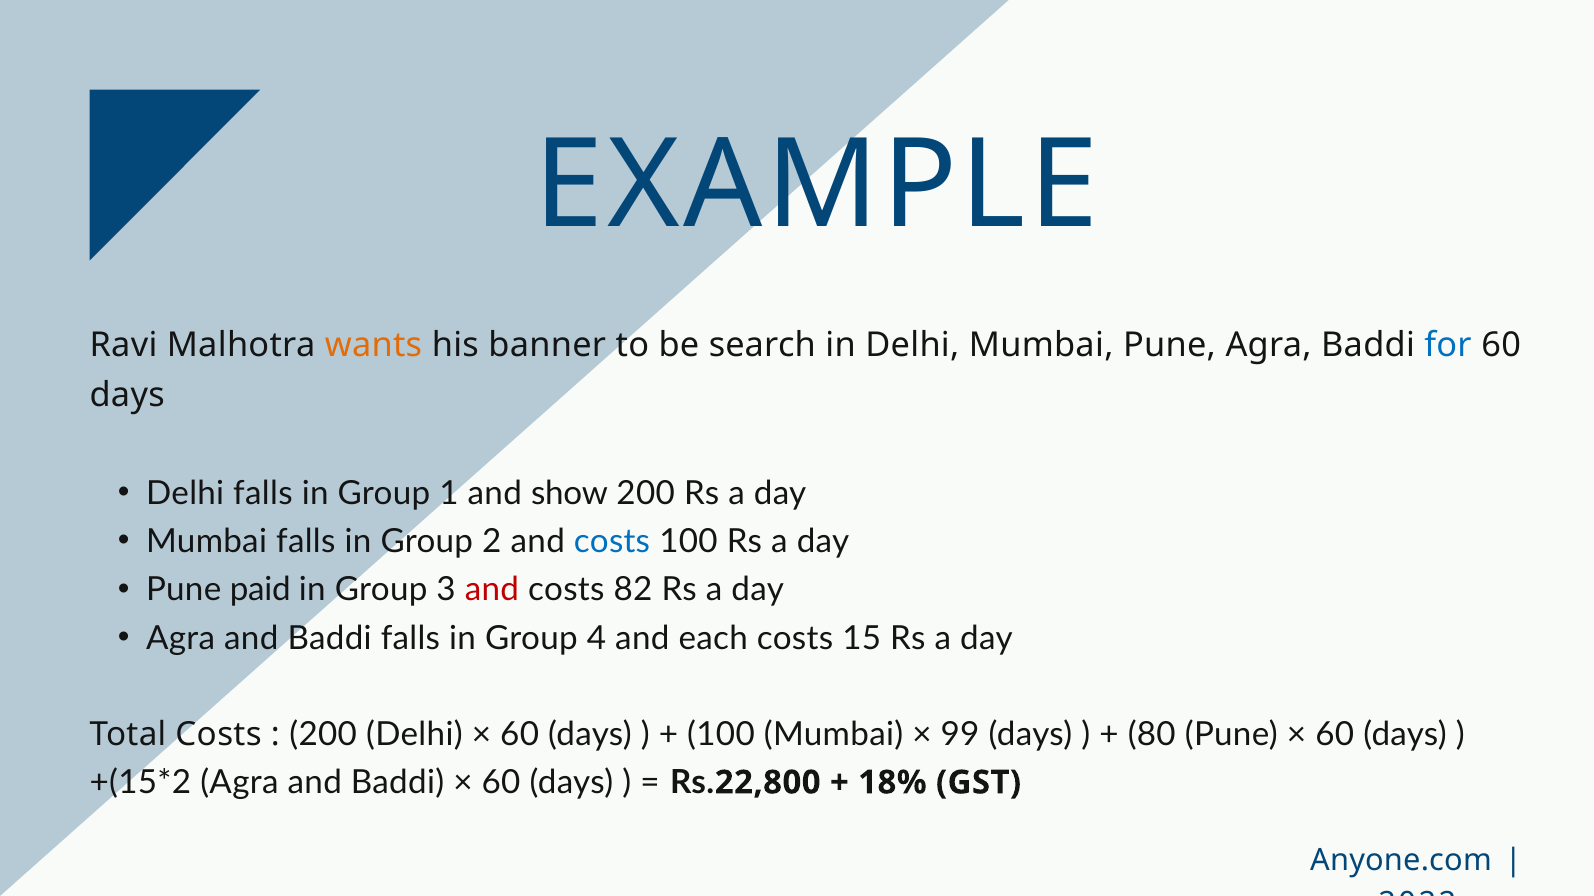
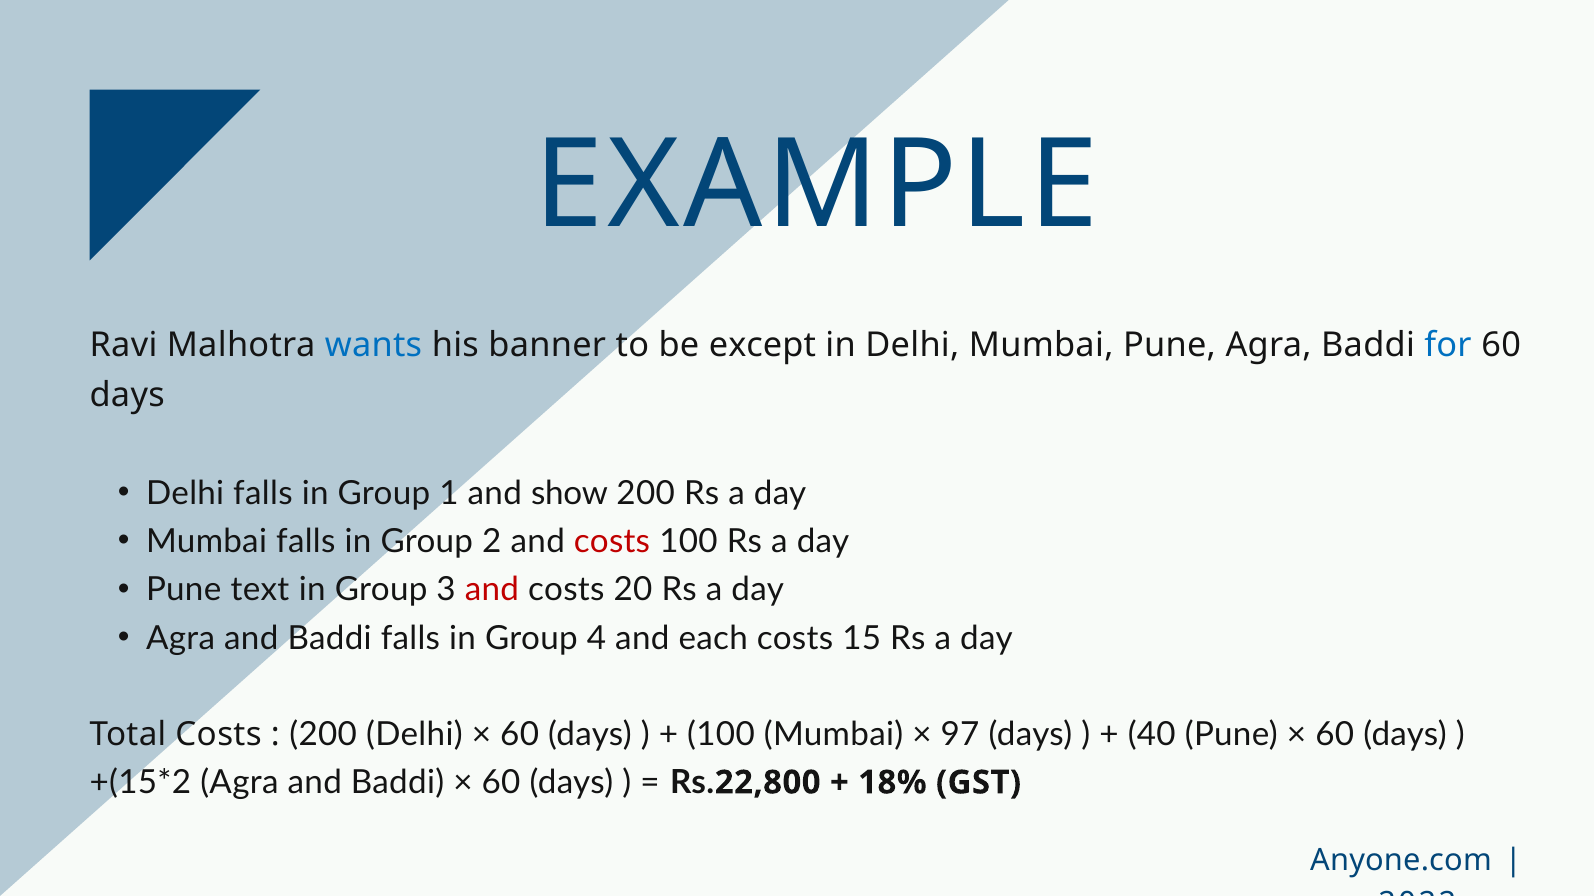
wants colour: orange -> blue (373, 346)
search: search -> except (762, 346)
costs colour: blue -> red (612, 542)
paid: paid -> text (260, 590)
82: 82 -> 20 (633, 590)
99: 99 -> 97 (960, 735)
80: 80 -> 40 (1152, 735)
